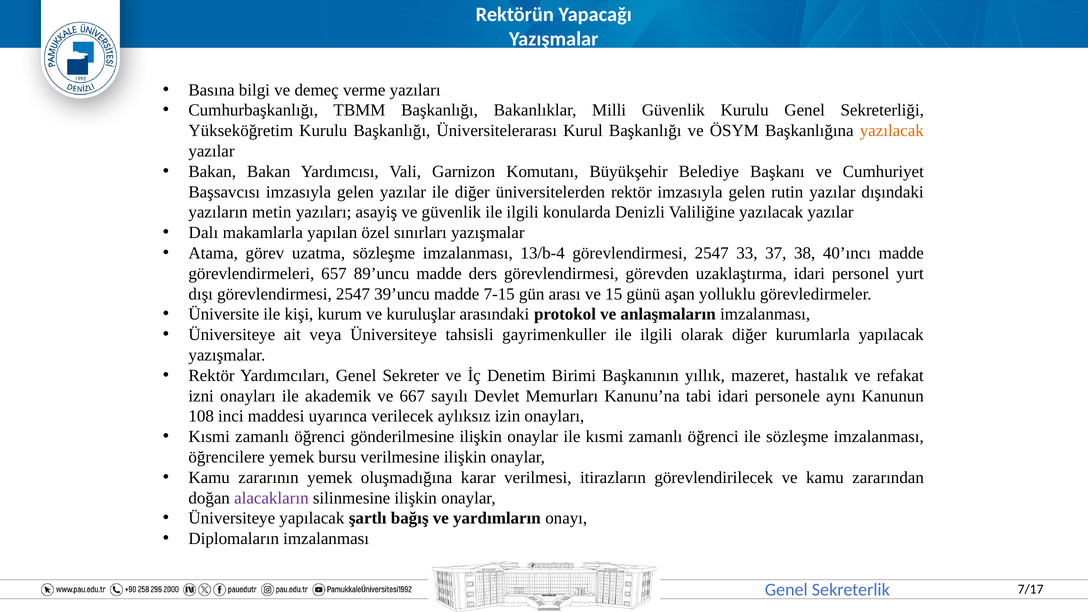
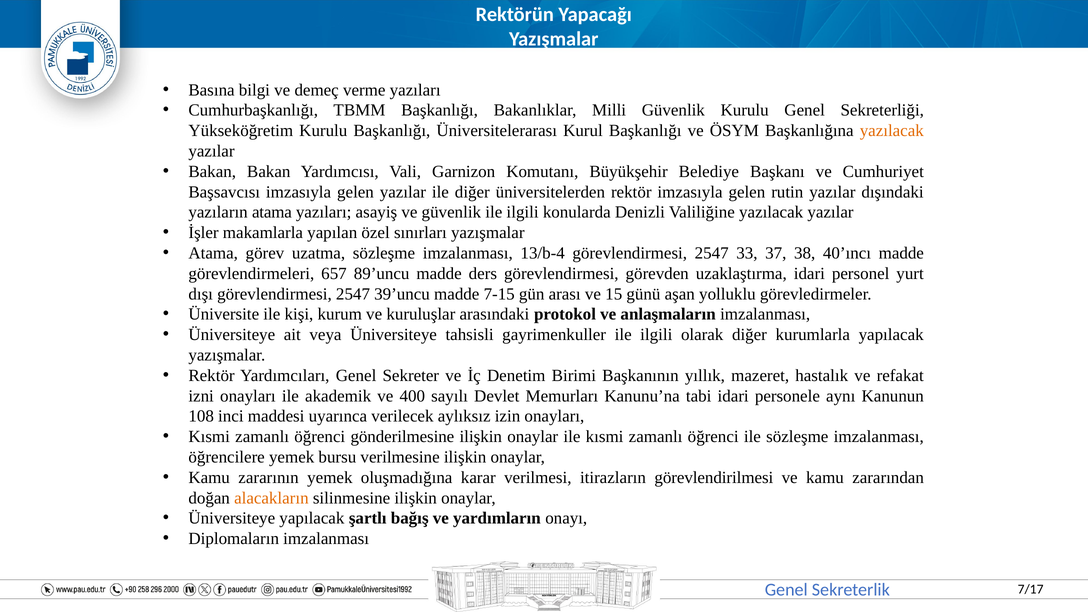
yazıların metin: metin -> atama (272, 212)
Dalı: Dalı -> İşler (204, 233)
667: 667 -> 400 (412, 396)
görevlendirilecek: görevlendirilecek -> görevlendirilmesi (714, 477)
alacakların colour: purple -> orange (271, 498)
